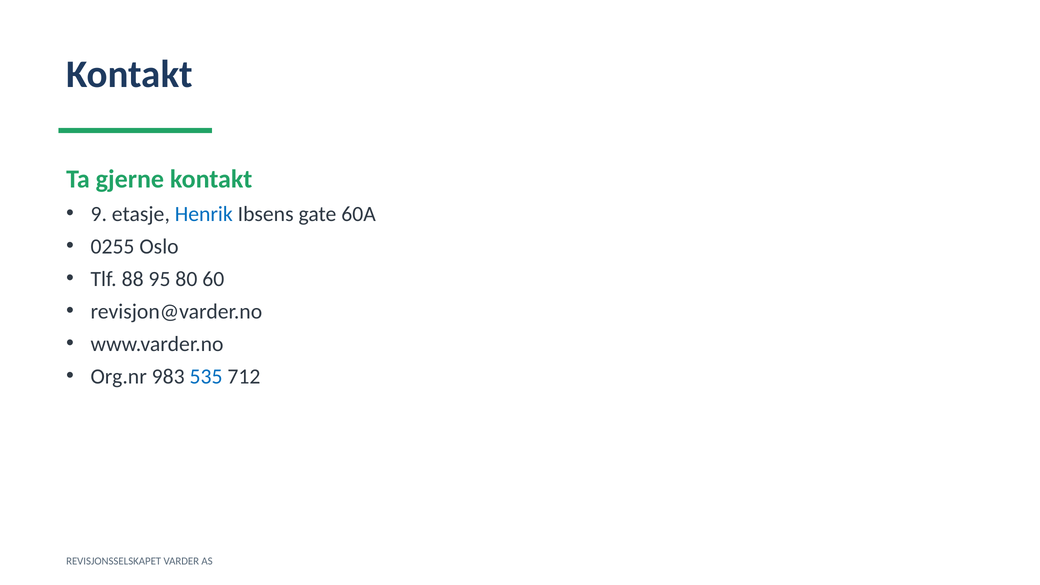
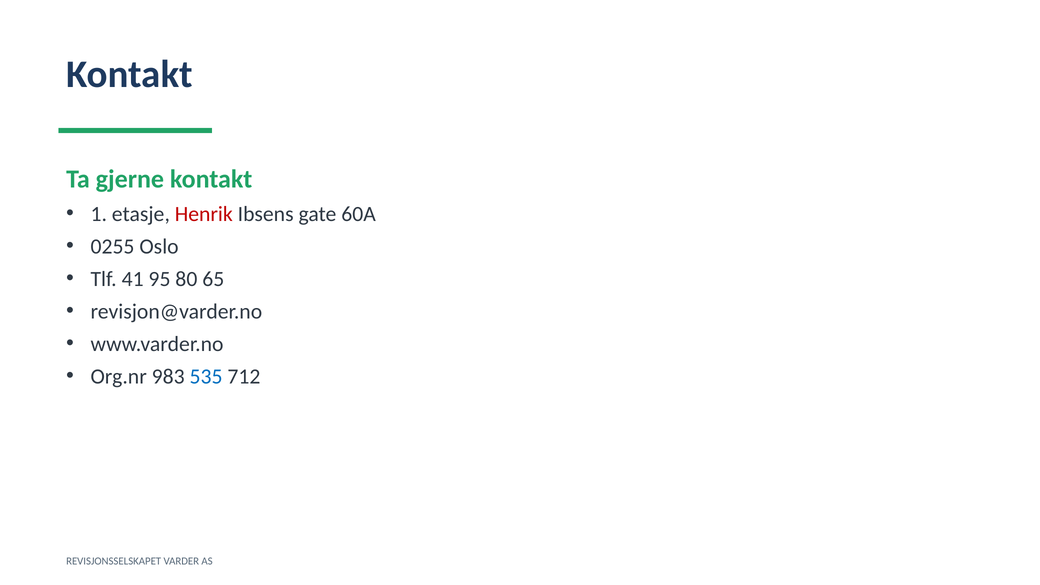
9: 9 -> 1 (99, 214)
Henrik colour: blue -> red (204, 214)
88: 88 -> 41 (133, 279)
60: 60 -> 65 (213, 279)
